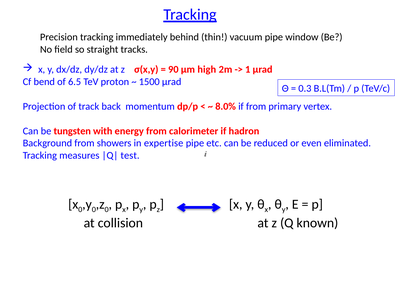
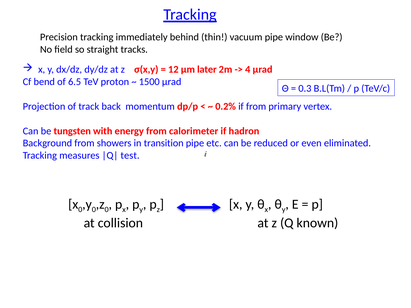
90: 90 -> 12 (173, 69)
high: high -> later (207, 69)
1: 1 -> 4 (248, 69)
8.0%: 8.0% -> 0.2% (226, 106)
expertise: expertise -> transition (164, 143)
